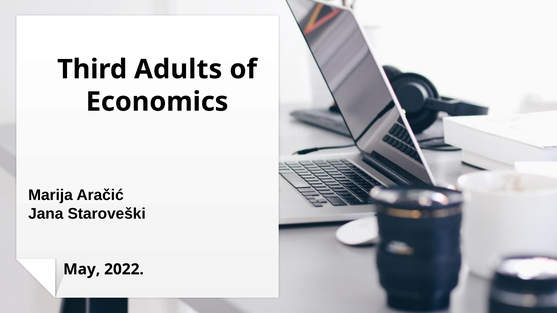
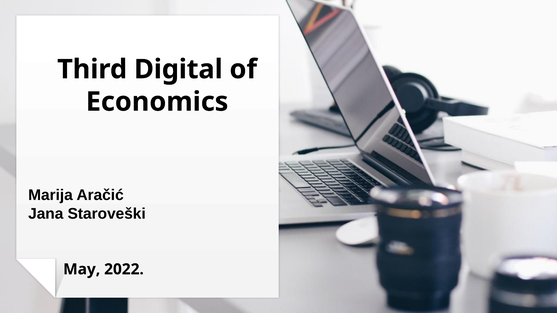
Adults: Adults -> Digital (178, 69)
